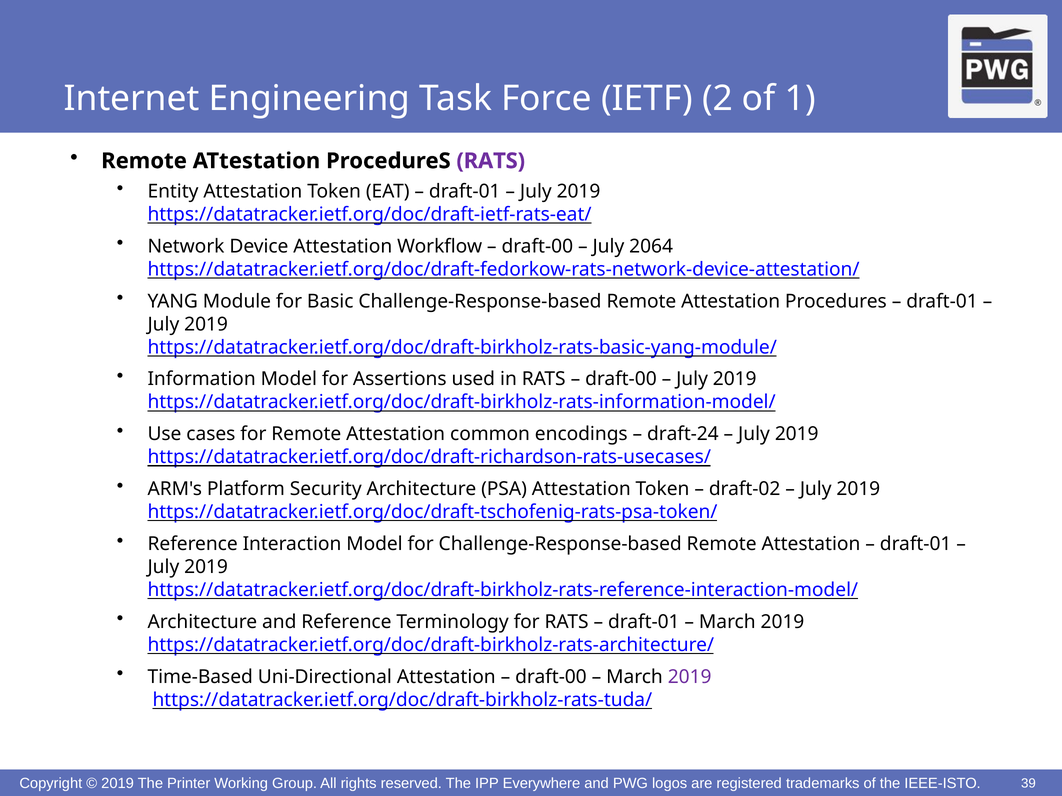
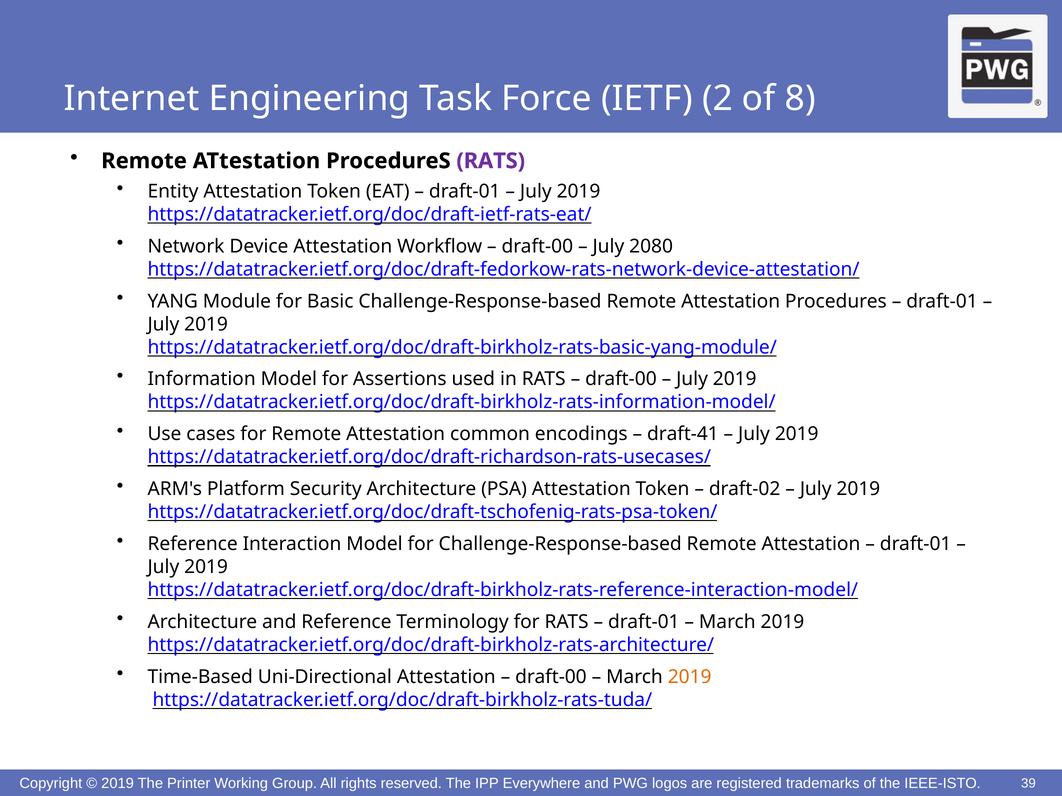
1: 1 -> 8 (800, 99)
2064: 2064 -> 2080 (651, 246)
draft-24: draft-24 -> draft-41 (683, 434)
2019 colour: purple -> orange (690, 677)
